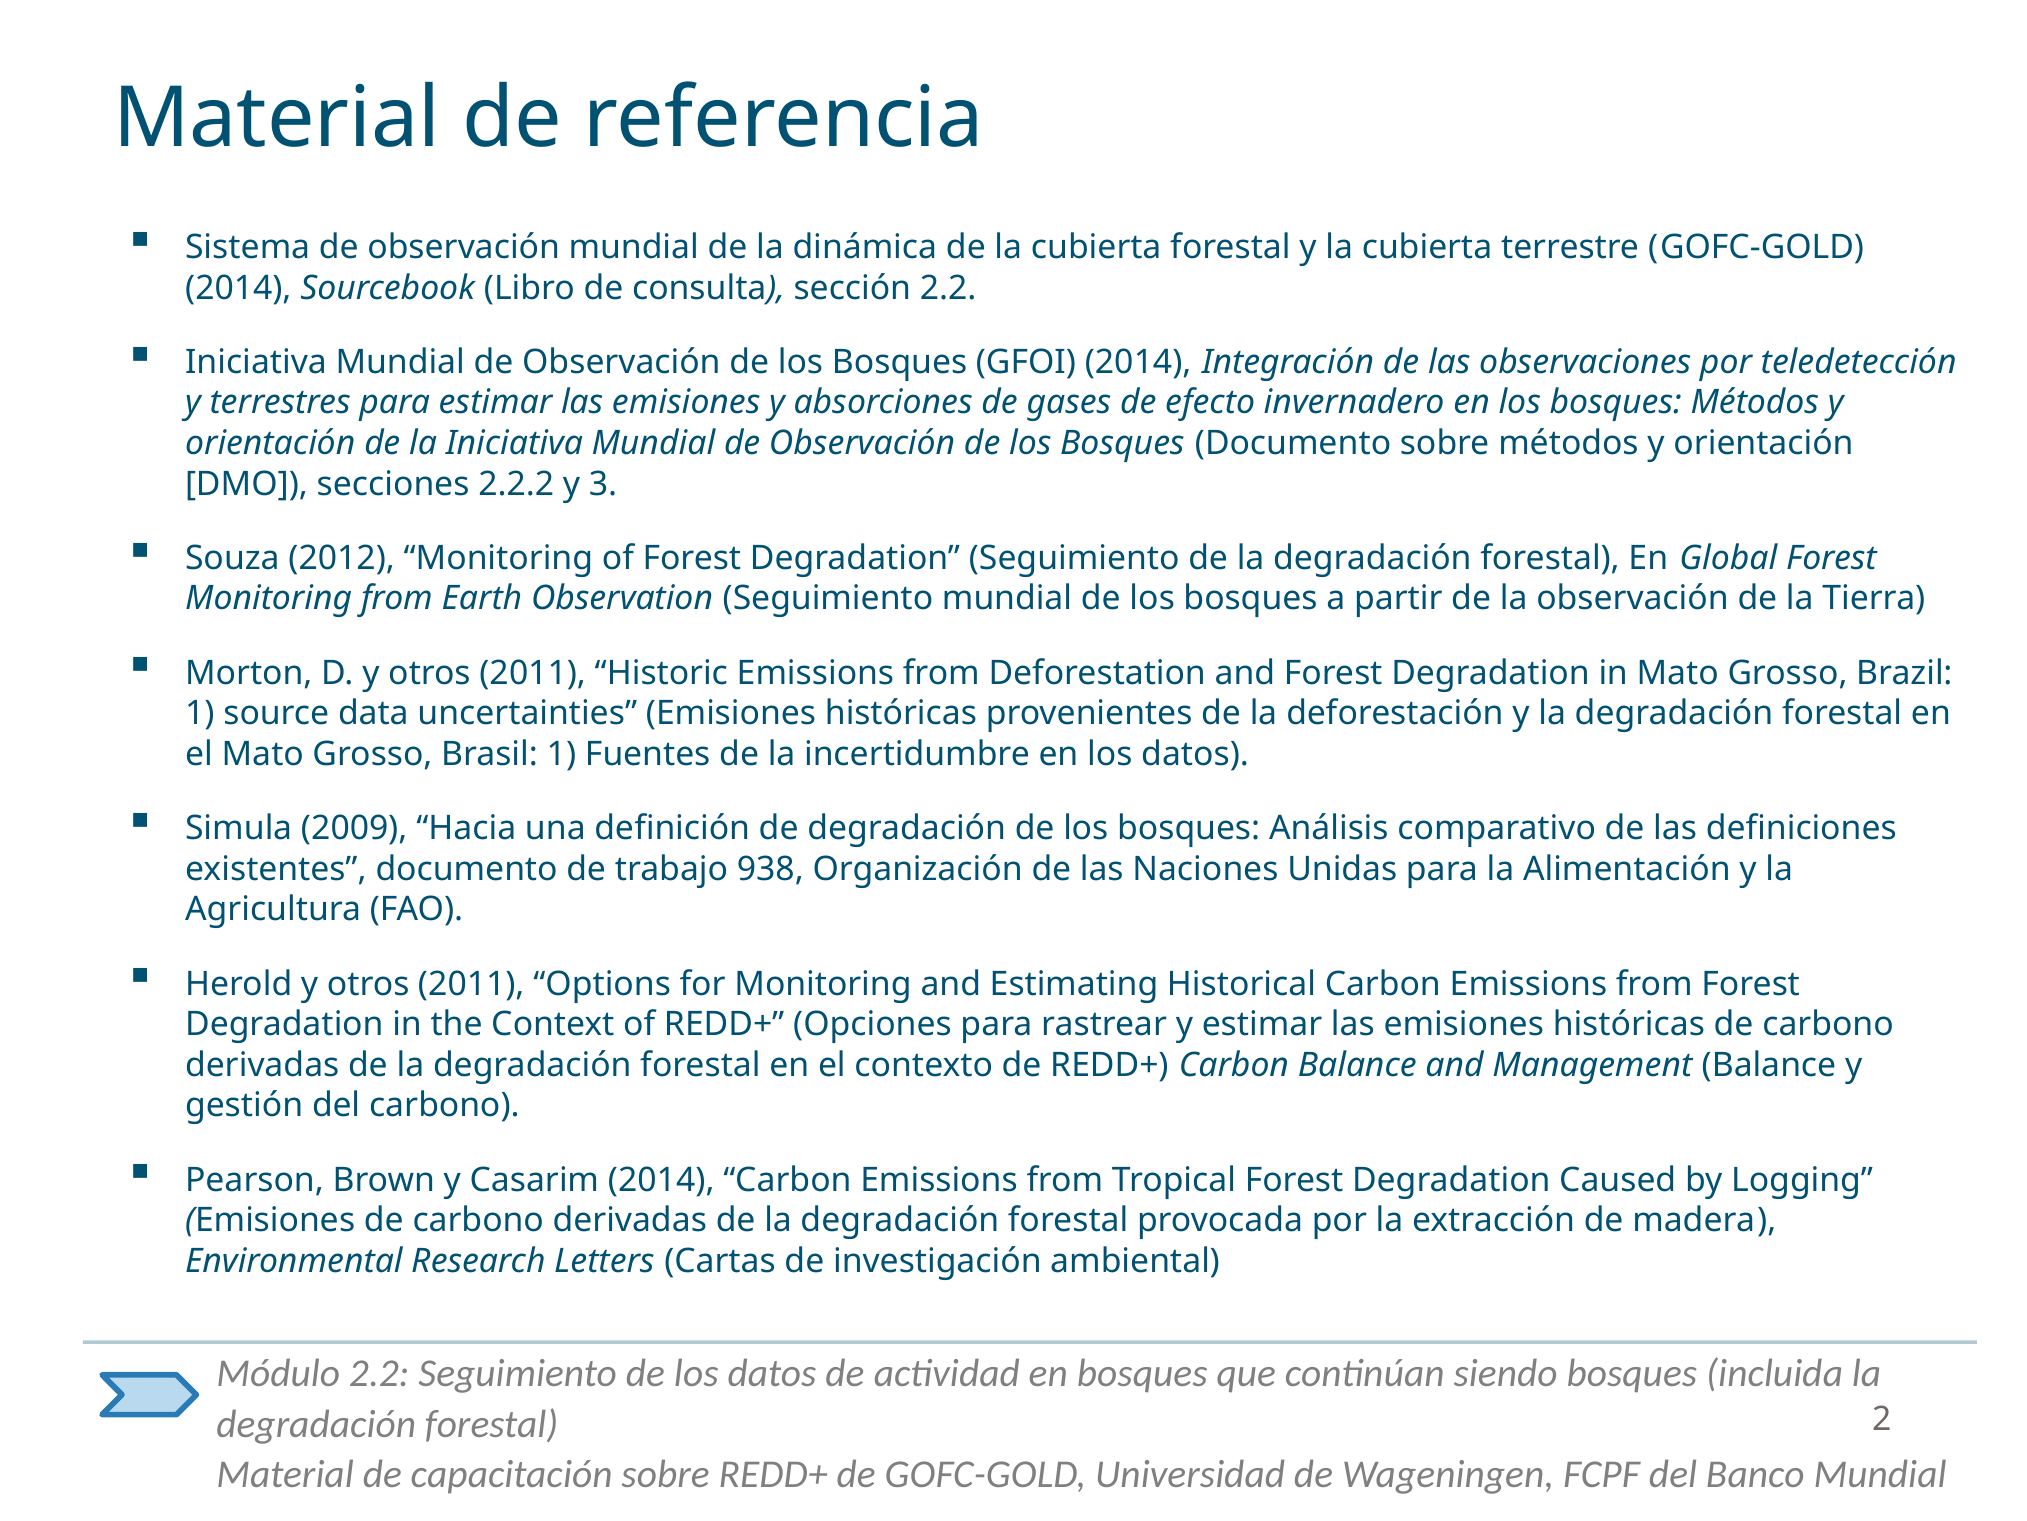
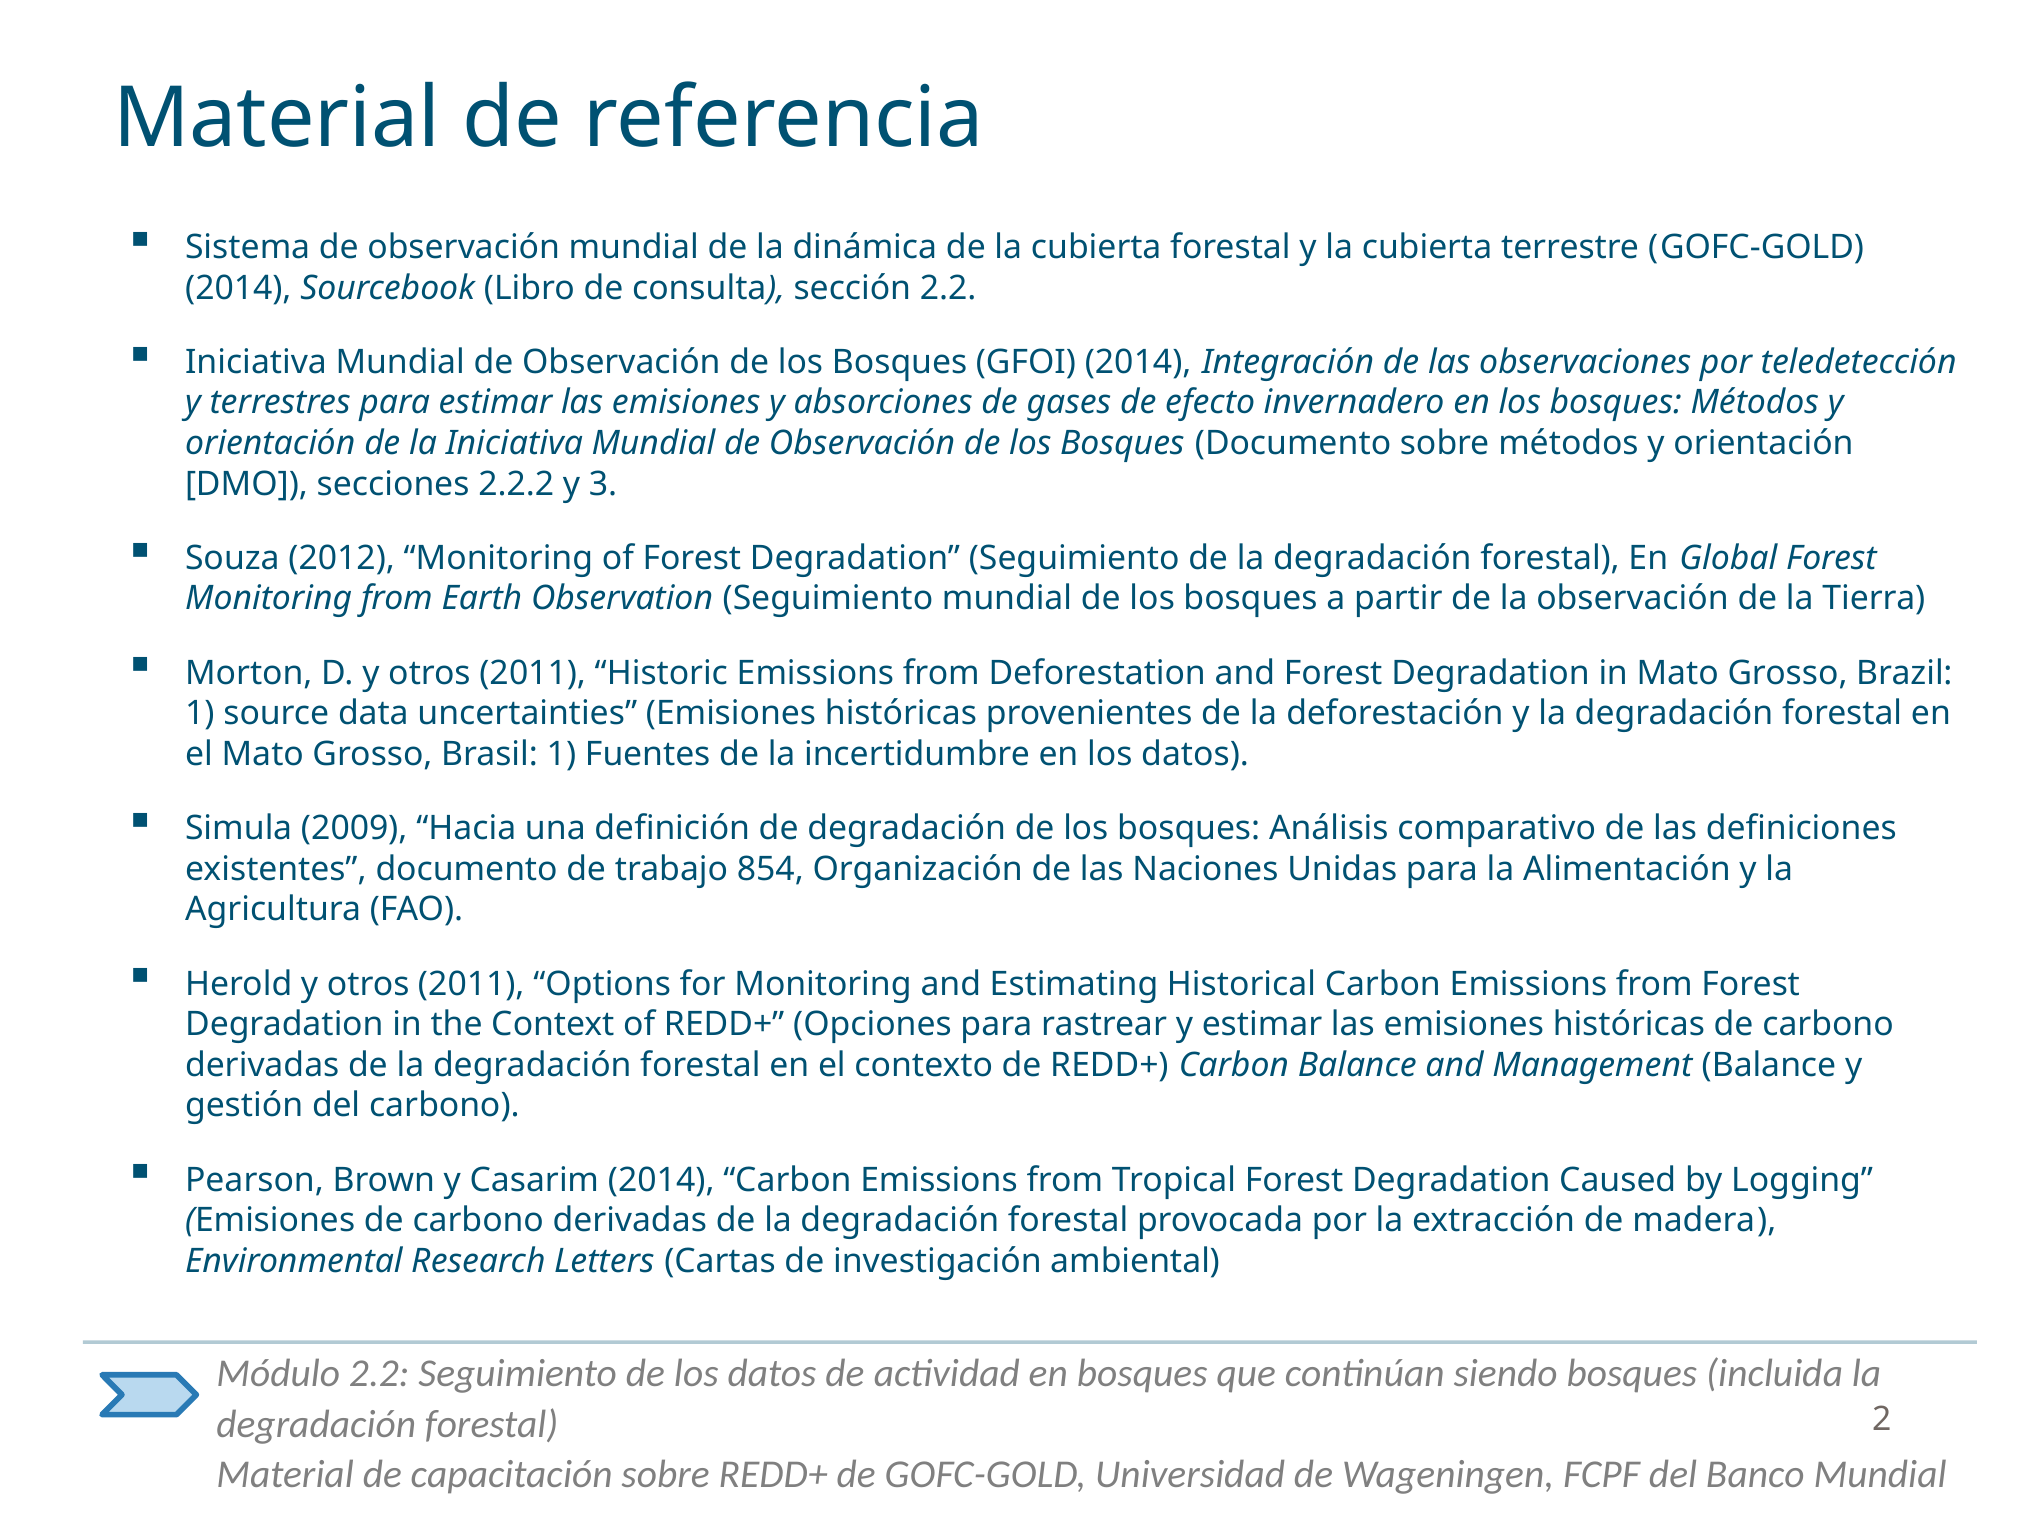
938: 938 -> 854 (770, 869)
